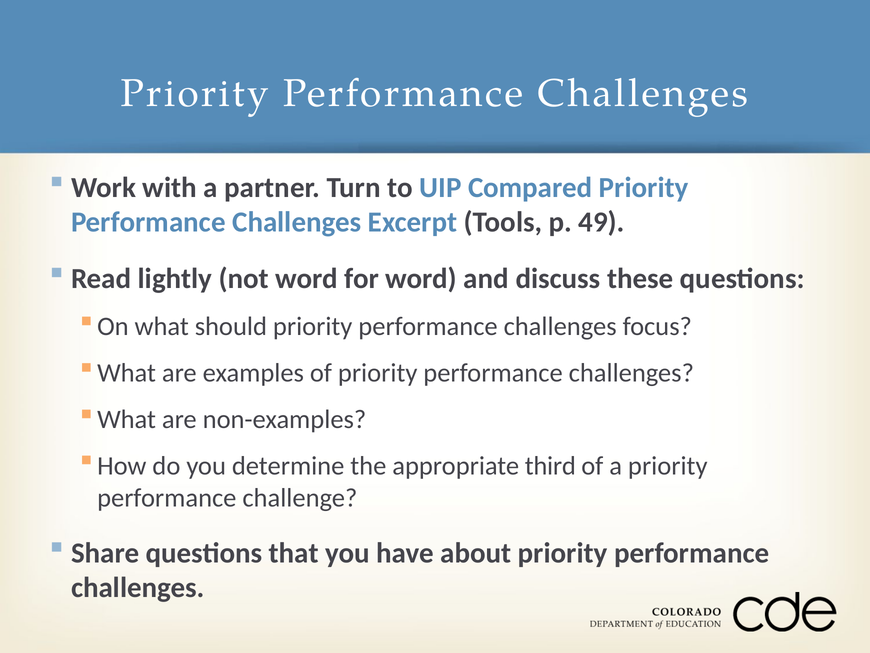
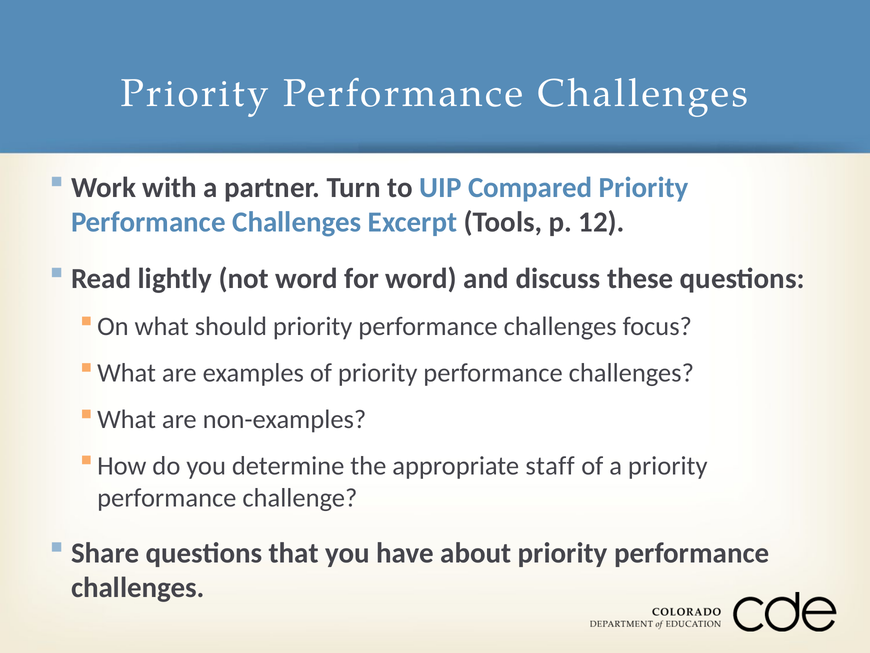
49: 49 -> 12 (602, 222)
third: third -> staff (550, 465)
